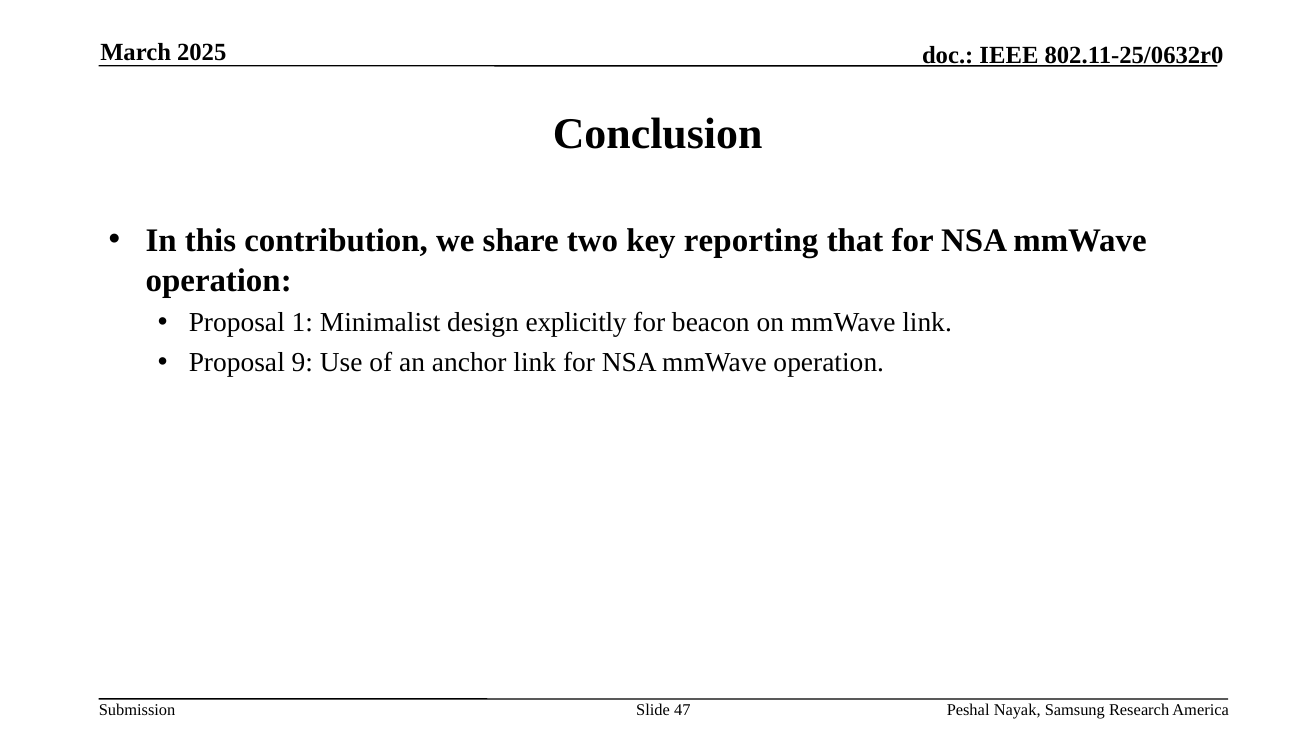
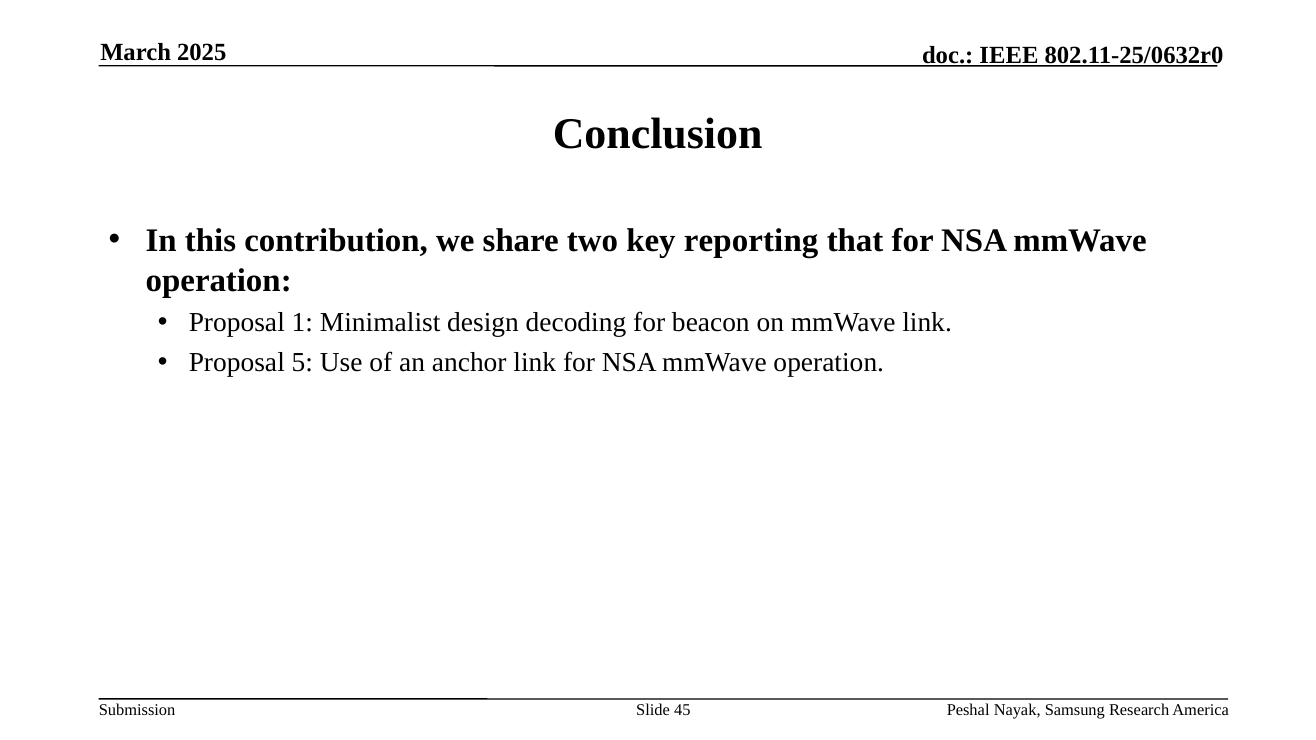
explicitly: explicitly -> decoding (576, 323)
9: 9 -> 5 (302, 363)
47: 47 -> 45 (682, 710)
